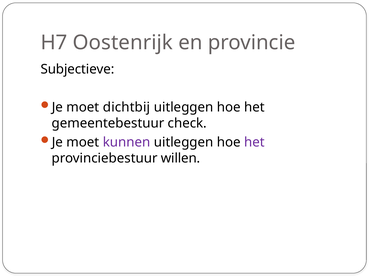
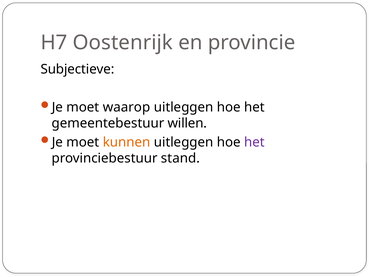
dichtbij: dichtbij -> waarop (127, 107)
check: check -> willen (187, 123)
kunnen colour: purple -> orange (127, 142)
willen: willen -> stand (180, 158)
